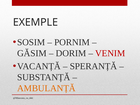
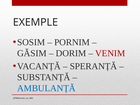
AMBULANȚĂ colour: orange -> blue (46, 88)
